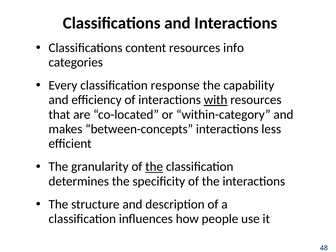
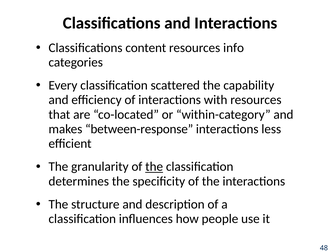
response: response -> scattered (175, 85)
with underline: present -> none (216, 100)
between-concepts: between-concepts -> between-response (139, 129)
